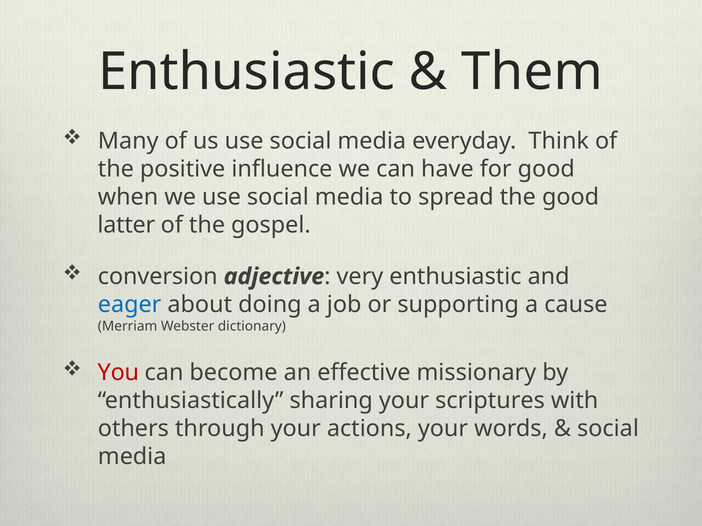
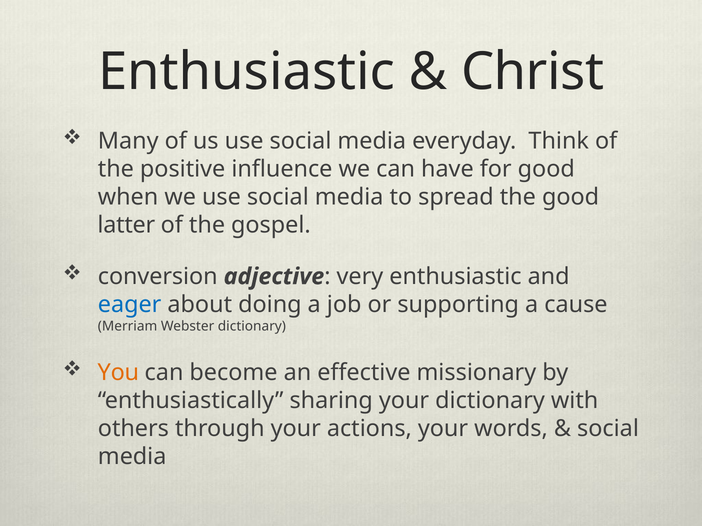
Them: Them -> Christ (533, 72)
You colour: red -> orange (118, 373)
your scriptures: scriptures -> dictionary (490, 401)
